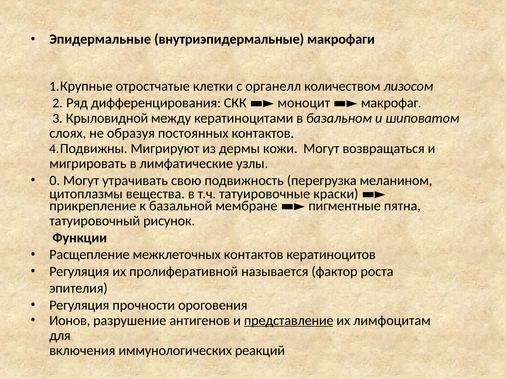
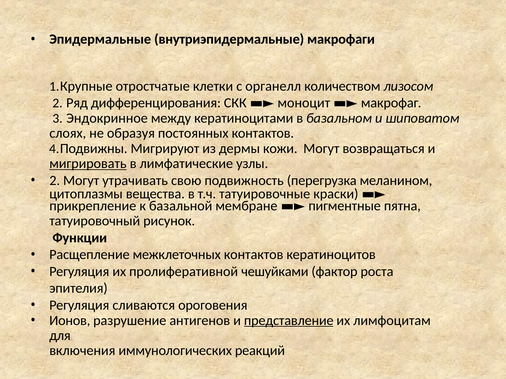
Крыловидной: Крыловидной -> Эндокринное (107, 118)
мигрировать underline: none -> present (88, 164)
0: 0 -> 2 (55, 181)
называется: называется -> чешуйками (275, 272)
прочности: прочности -> сливаются (144, 306)
